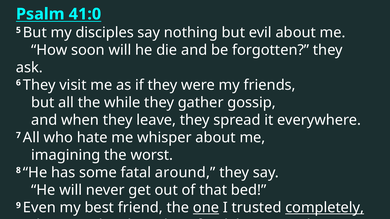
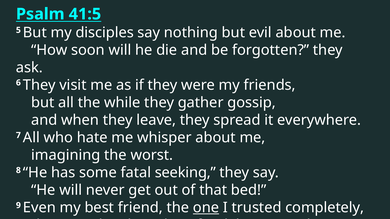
41:0: 41:0 -> 41:5 (85, 14)
around: around -> seeking (185, 173)
completely underline: present -> none (325, 208)
